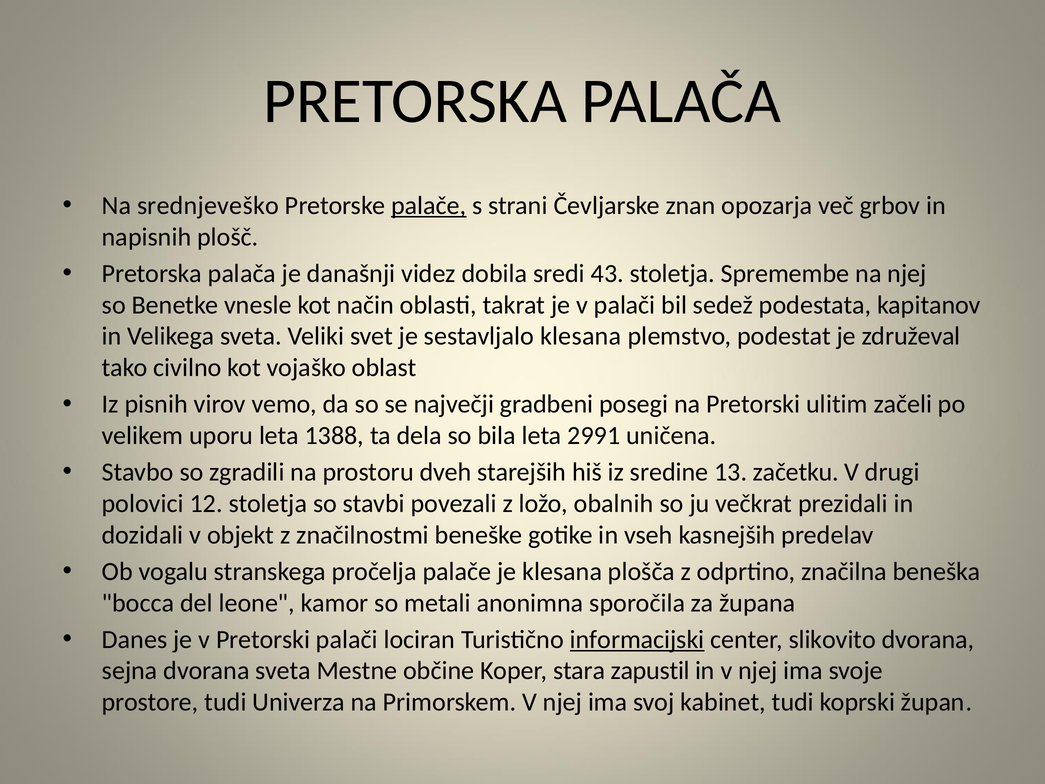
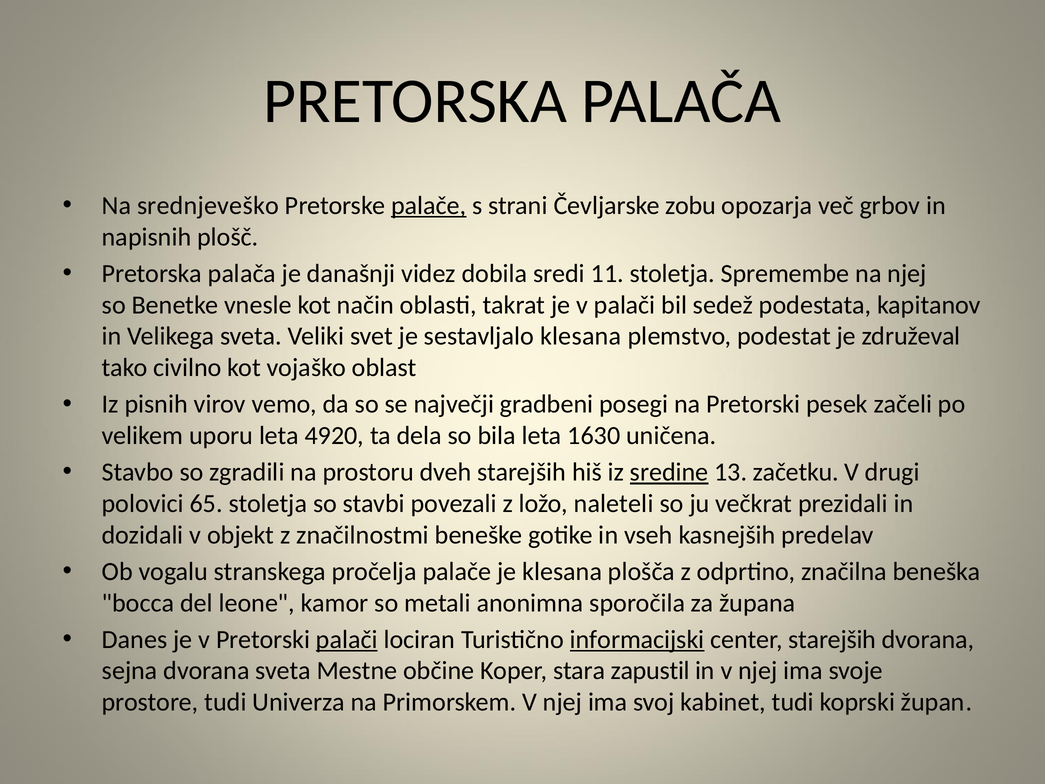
znan: znan -> zobu (691, 206)
43: 43 -> 11 (607, 274)
ulitim: ulitim -> pesek (837, 404)
1388: 1388 -> 4920 (334, 436)
2991: 2991 -> 1630 (594, 436)
sredine underline: none -> present (669, 472)
12: 12 -> 65 (206, 503)
obalnih: obalnih -> naleteli (614, 503)
palači underline: none -> present (347, 639)
center slikovito: slikovito -> starejših (832, 639)
